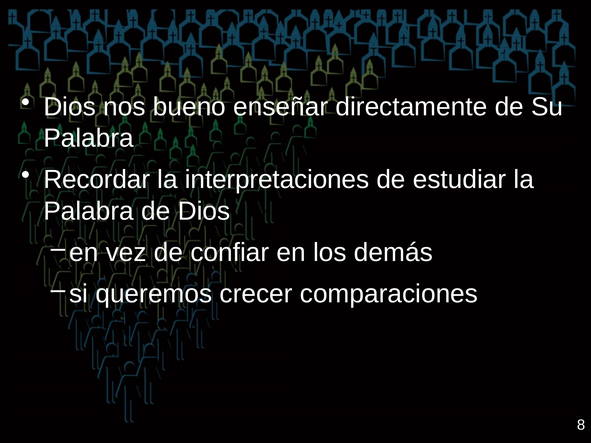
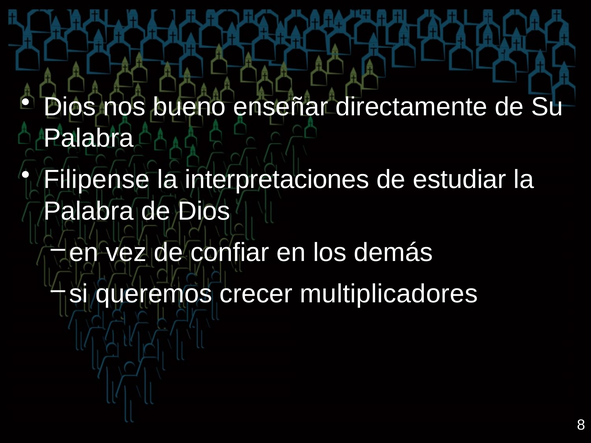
Recordar: Recordar -> Filipense (97, 180)
comparaciones: comparaciones -> multiplicadores (389, 294)
